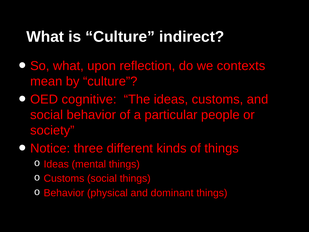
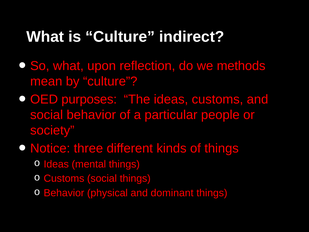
contexts: contexts -> methods (241, 66)
cognitive: cognitive -> purposes (89, 99)
